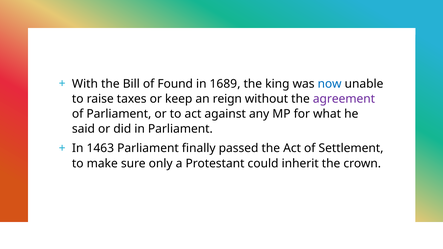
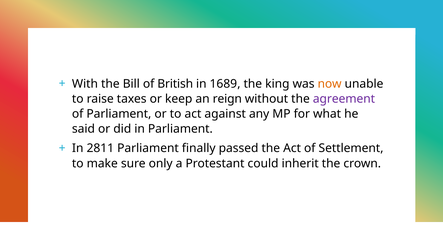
Found: Found -> British (175, 84)
now colour: blue -> orange (330, 84)
1463: 1463 -> 2811 (100, 148)
